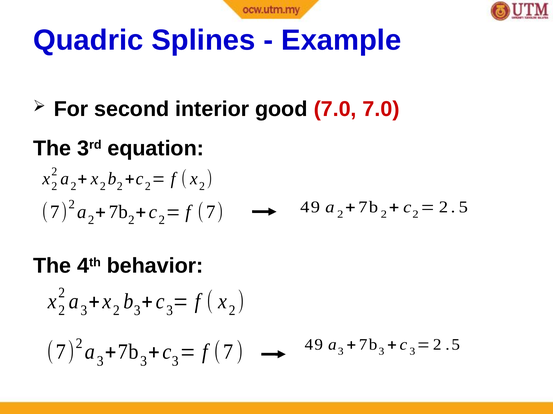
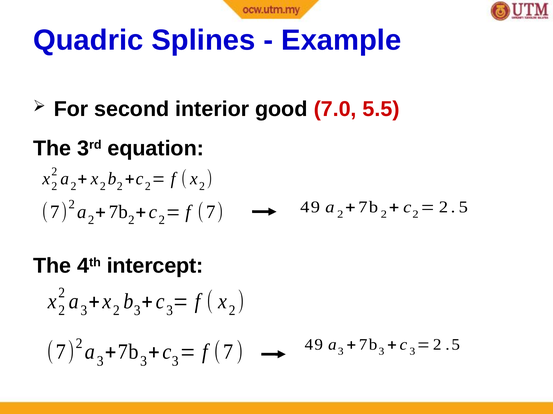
7.0 7.0: 7.0 -> 5.5 (381, 109)
behavior: behavior -> intercept (155, 266)
